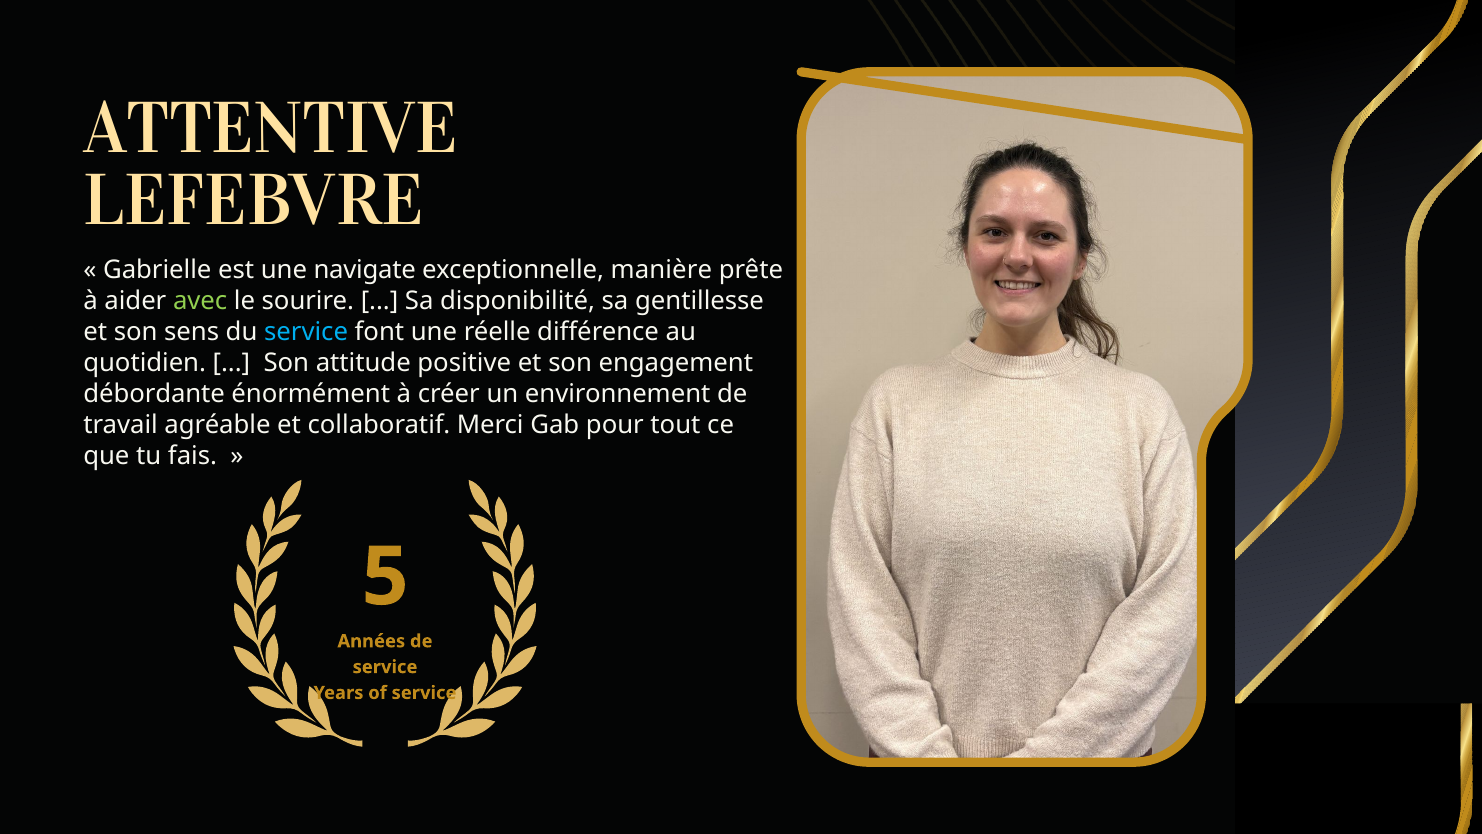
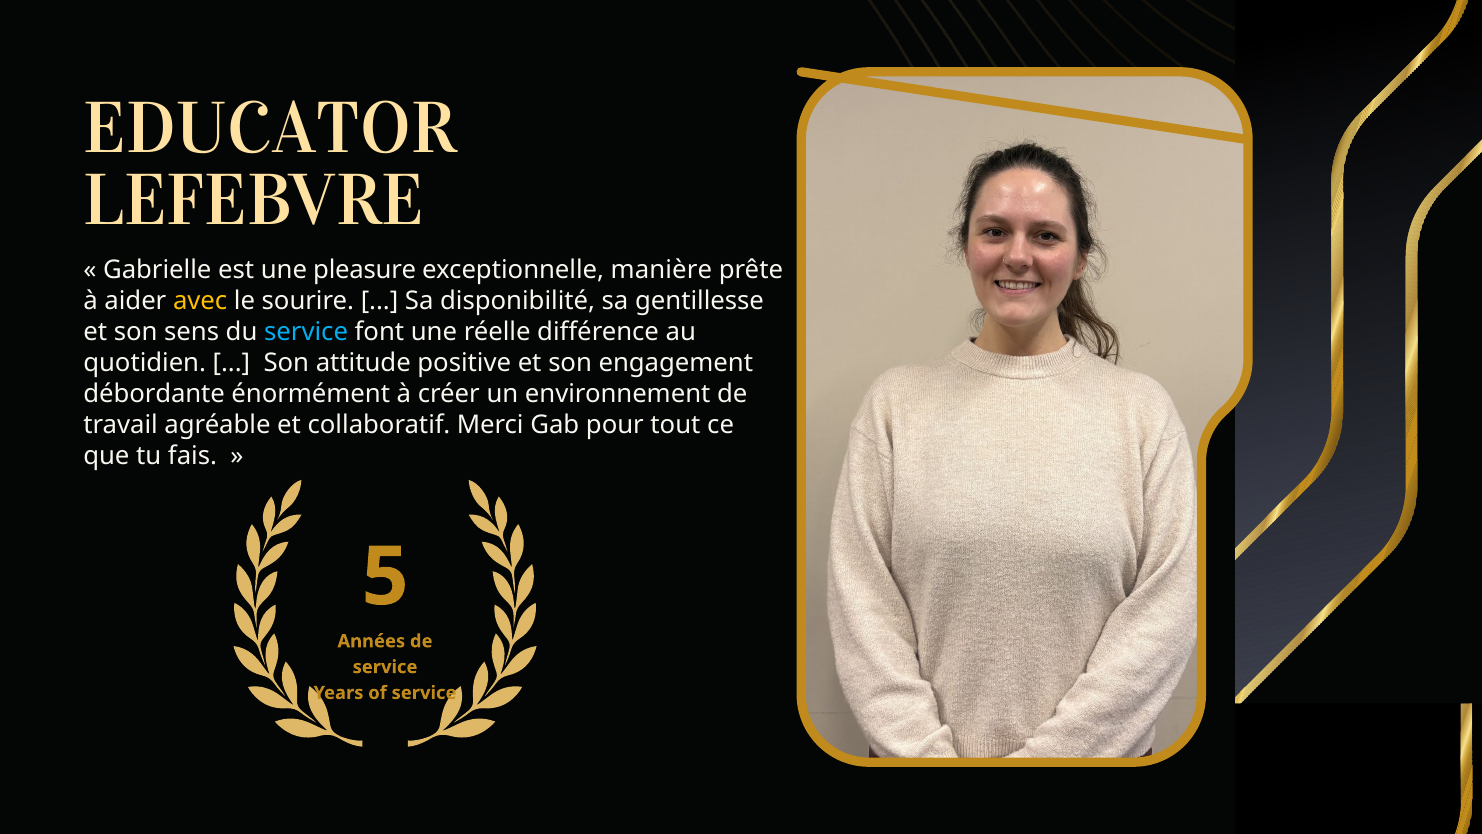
ATTENTIVE: ATTENTIVE -> EDUCATOR (270, 129)
navigate: navigate -> pleasure (365, 270)
avec colour: light green -> yellow (200, 301)
